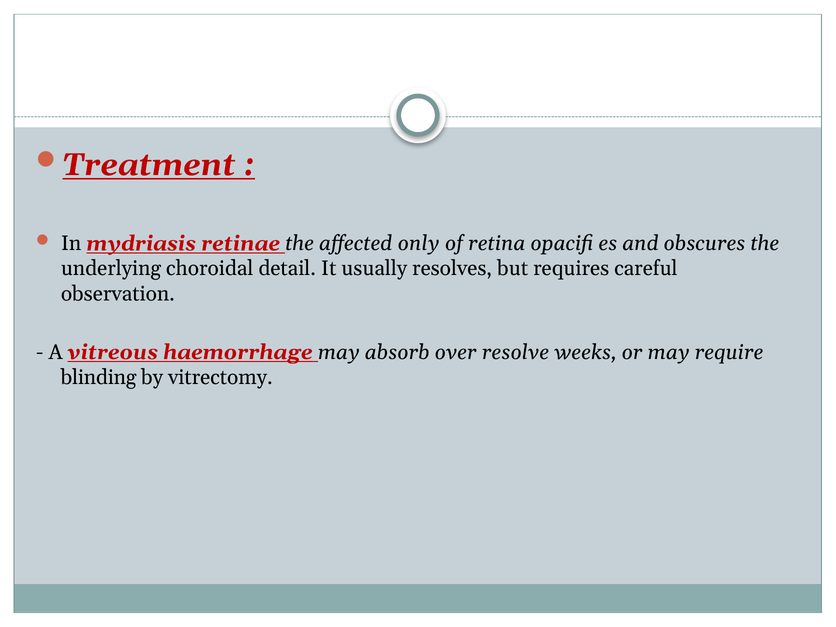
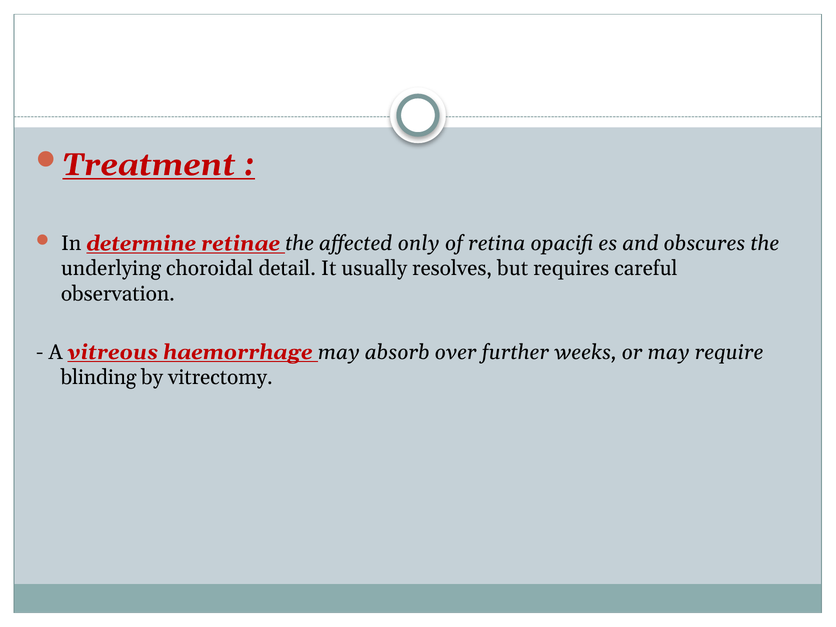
mydriasis: mydriasis -> determine (141, 244)
resolve: resolve -> further (515, 352)
